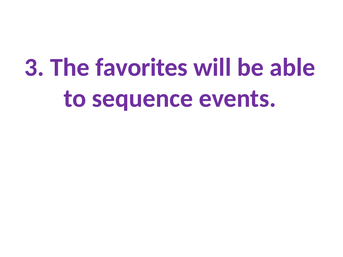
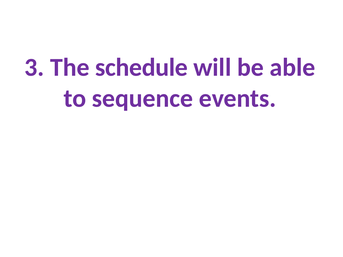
favorites: favorites -> schedule (142, 67)
